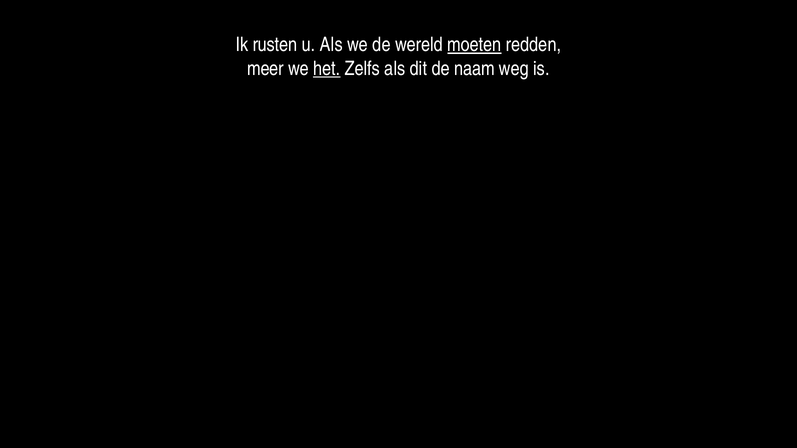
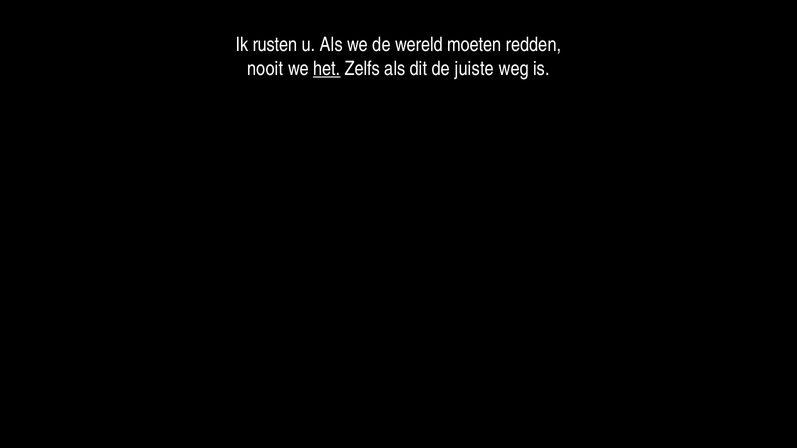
moeten underline: present -> none (474, 45)
meer: meer -> nooit (265, 69)
naam: naam -> juiste (474, 69)
